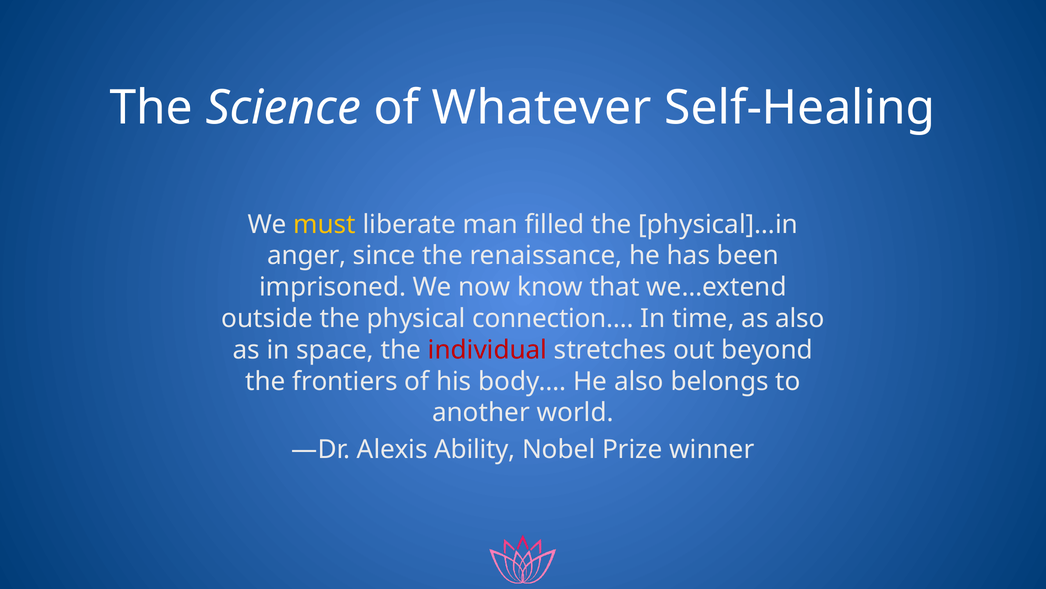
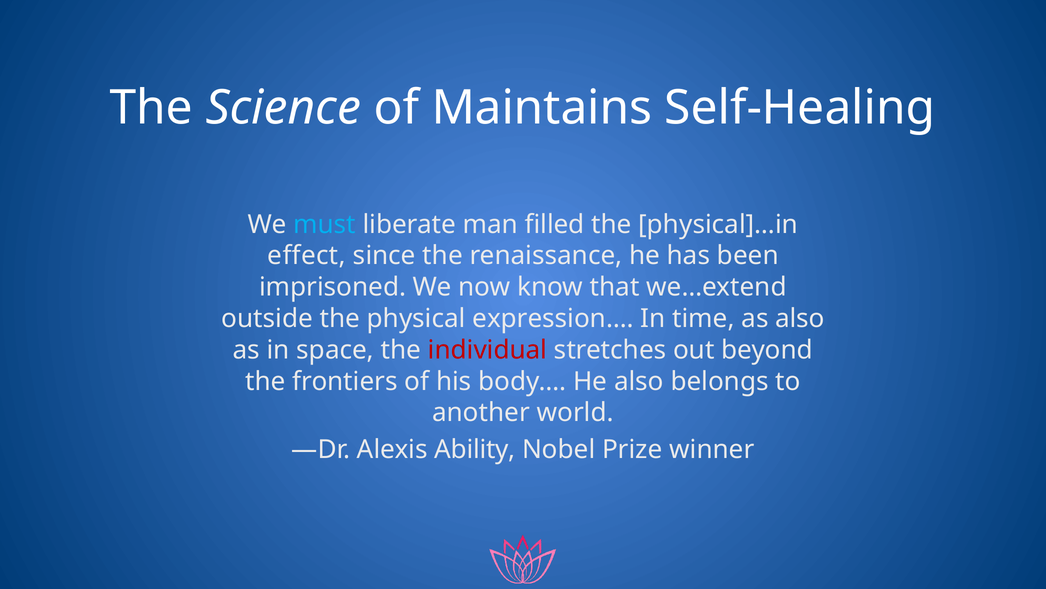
Whatever: Whatever -> Maintains (542, 108)
must colour: yellow -> light blue (325, 224)
anger: anger -> effect (307, 256)
connection…: connection… -> expression… (553, 318)
